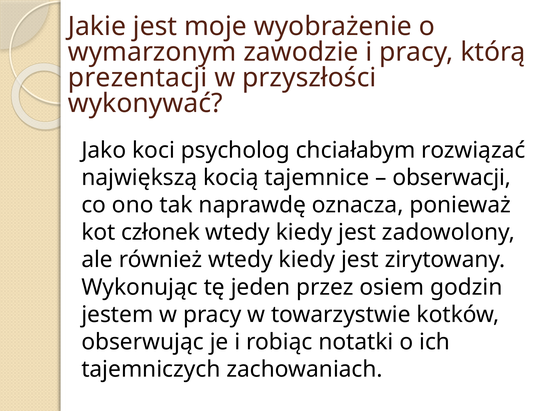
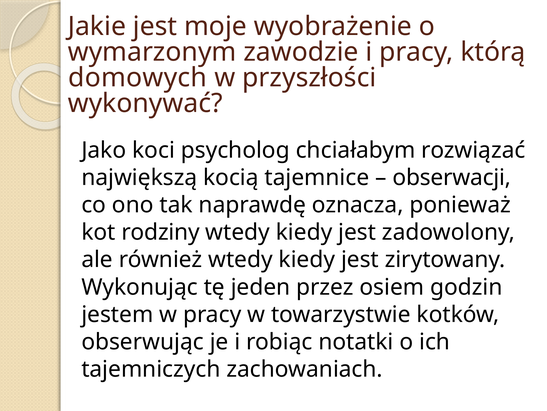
prezentacji: prezentacji -> domowych (138, 77)
członek: członek -> rodziny (161, 232)
